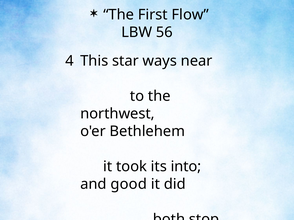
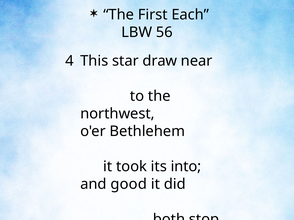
Flow: Flow -> Each (190, 15)
ways: ways -> draw (160, 61)
